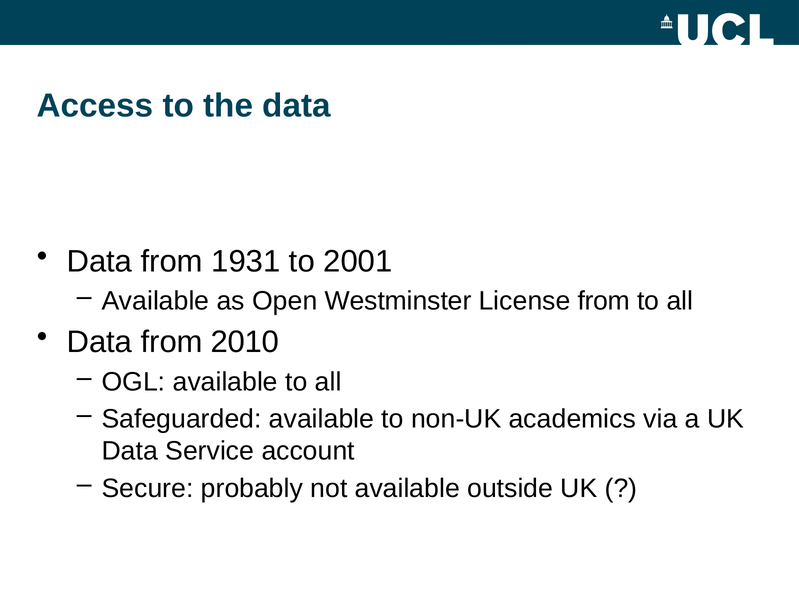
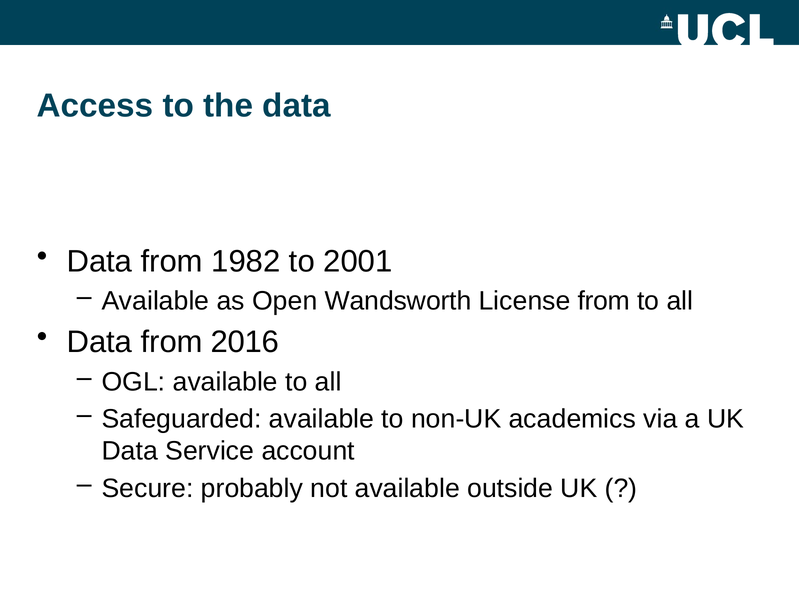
1931: 1931 -> 1982 (246, 261)
Westminster: Westminster -> Wandsworth (398, 301)
2010: 2010 -> 2016 (245, 342)
